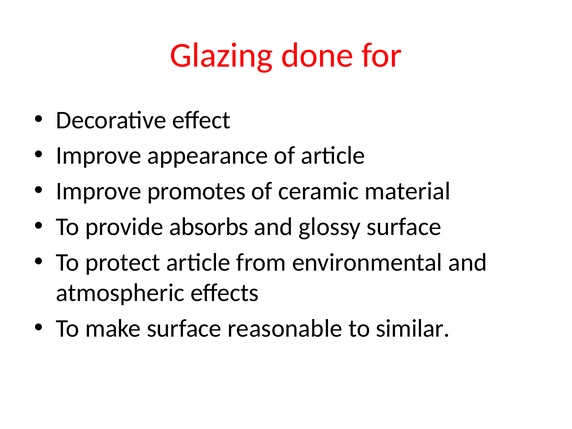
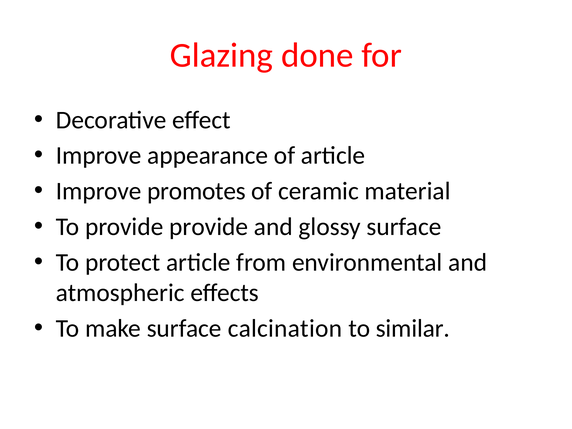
provide absorbs: absorbs -> provide (209, 227)
reasonable: reasonable -> calcination (285, 329)
